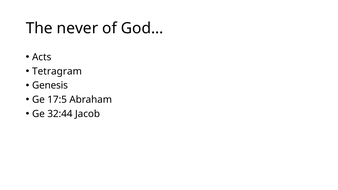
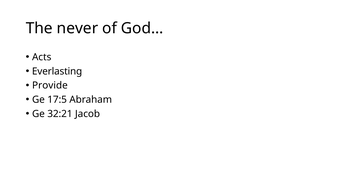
Tetragram: Tetragram -> Everlasting (57, 71)
Genesis: Genesis -> Provide (50, 85)
32:44: 32:44 -> 32:21 (60, 114)
